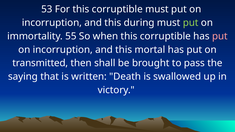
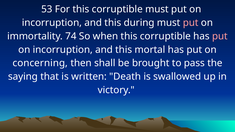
put colour: light green -> pink (191, 23)
55: 55 -> 74 (71, 36)
transmitted: transmitted -> concerning (40, 63)
